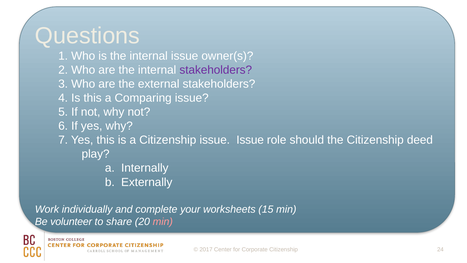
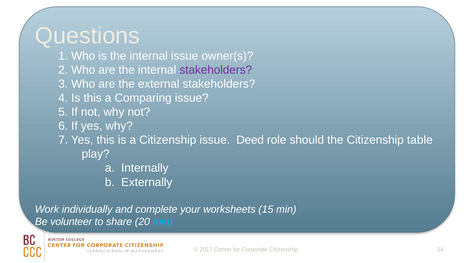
issue Issue: Issue -> Deed (250, 140)
deed: deed -> table (420, 140)
min colour: pink -> light blue (163, 222)
